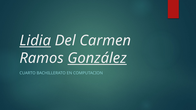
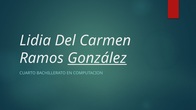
Lidia underline: present -> none (35, 41)
